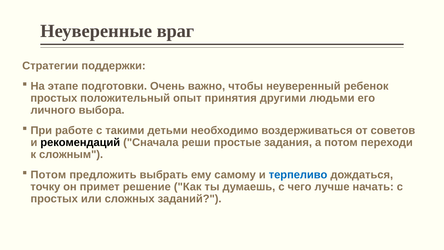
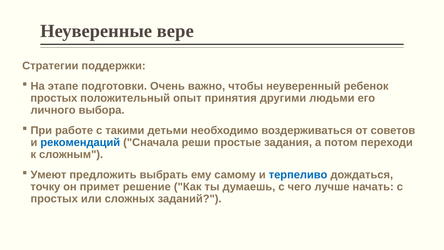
враг: враг -> вере (175, 31)
рекомендаций colour: black -> blue (80, 142)
Потом: Потом -> Умеют (48, 175)
